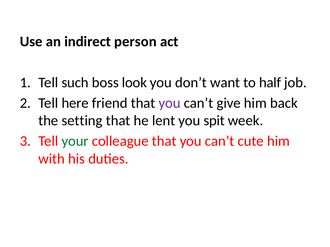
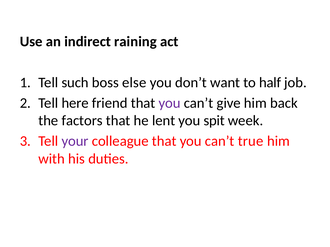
person: person -> raining (135, 42)
look: look -> else (134, 83)
setting: setting -> factors (82, 121)
your colour: green -> purple (75, 141)
cute: cute -> true (251, 141)
